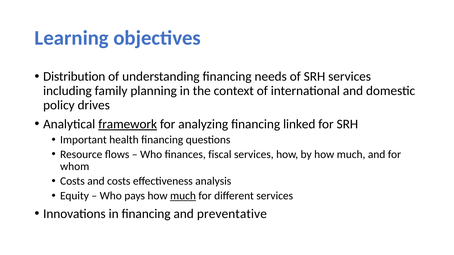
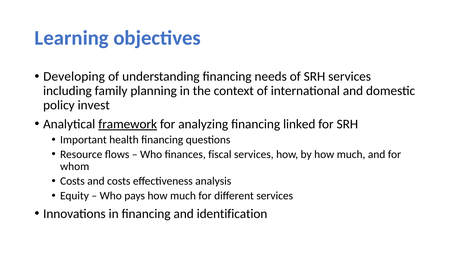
Distribution: Distribution -> Developing (74, 77)
drives: drives -> invest (94, 105)
much underline: present -> none (183, 196)
preventative: preventative -> identification (232, 214)
